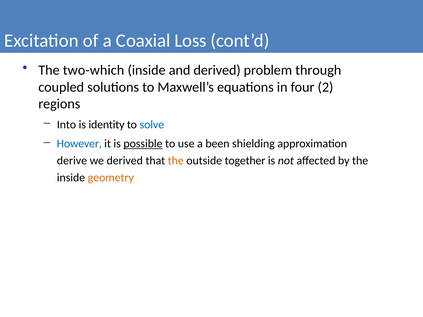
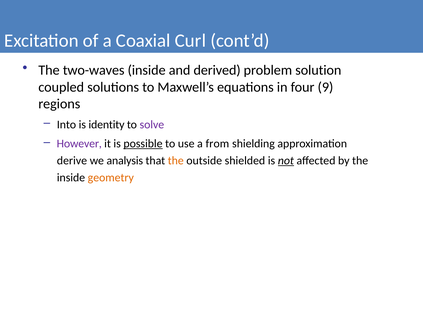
Loss: Loss -> Curl (190, 41)
two-which: two-which -> two-waves (94, 70)
through: through -> solution (318, 70)
2: 2 -> 9 (325, 87)
solve colour: blue -> purple (152, 125)
However colour: blue -> purple (79, 144)
been: been -> from (217, 144)
we derived: derived -> analysis (125, 161)
together: together -> shielded (245, 161)
not underline: none -> present (286, 161)
